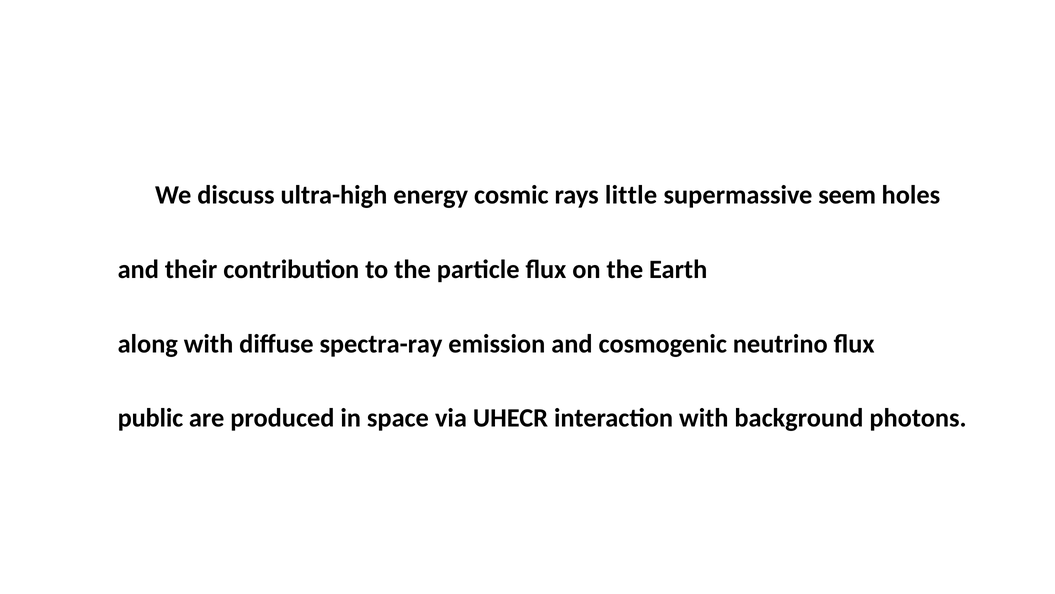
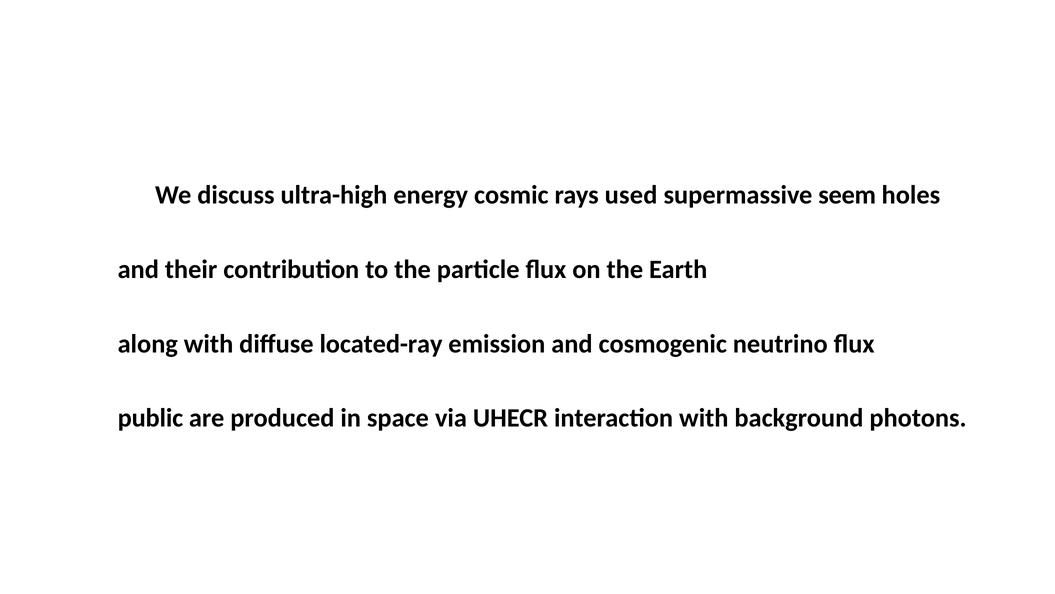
little: little -> used (631, 195)
spectra-ray: spectra-ray -> located-ray (381, 344)
